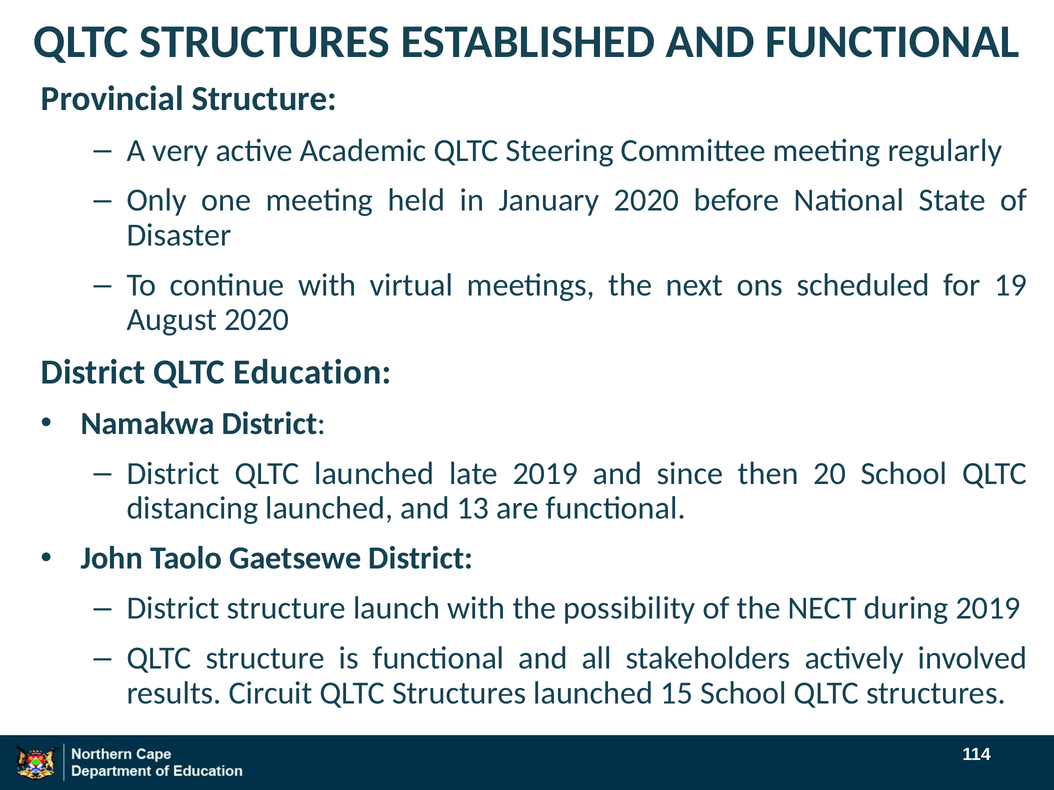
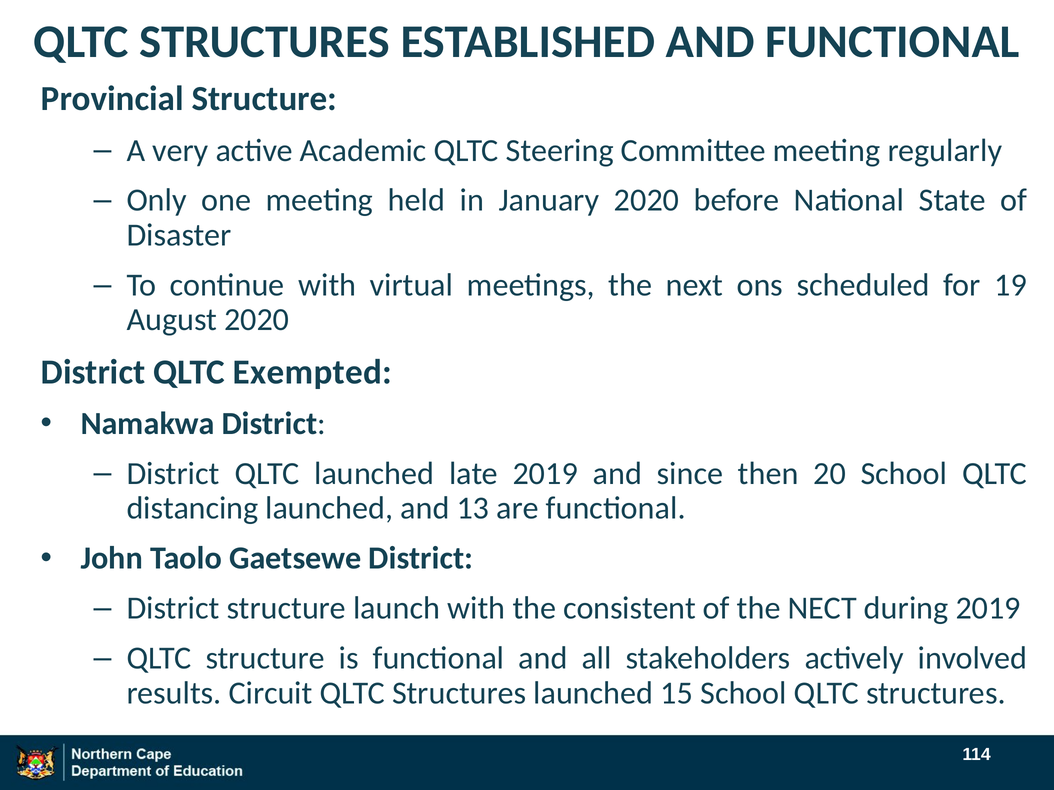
Education: Education -> Exempted (312, 372)
possibility: possibility -> consistent (630, 609)
